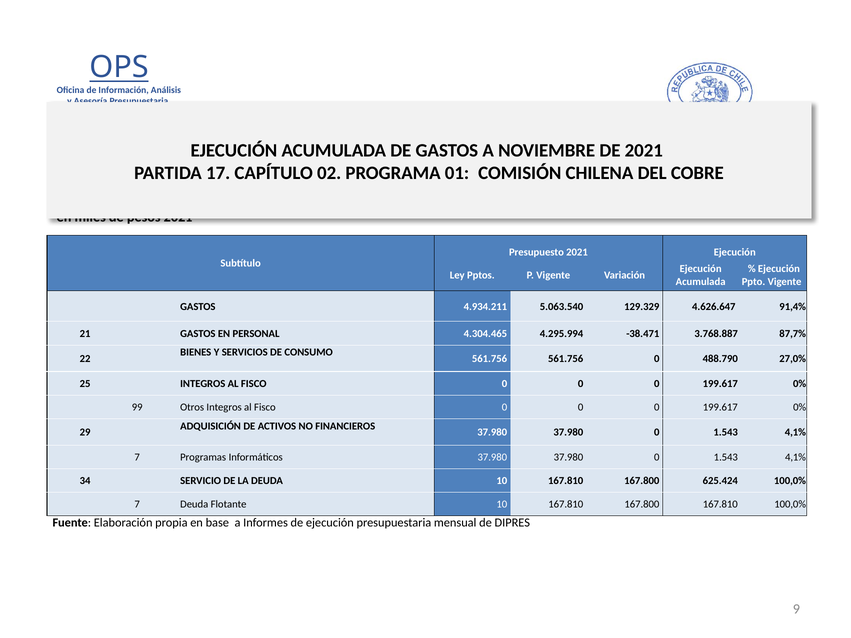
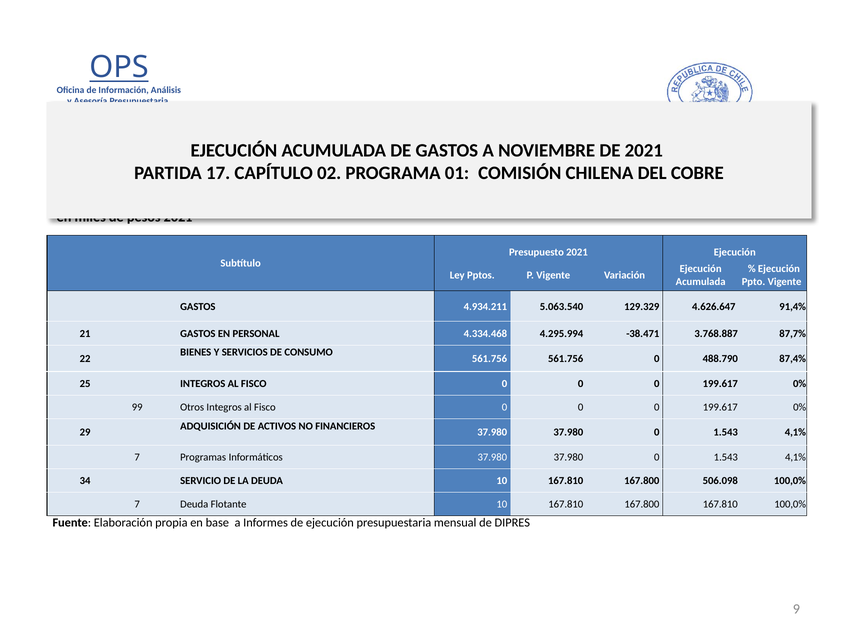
4.304.465: 4.304.465 -> 4.334.468 (485, 334)
27,0%: 27,0% -> 87,4% (793, 359)
625.424: 625.424 -> 506.098 (720, 481)
